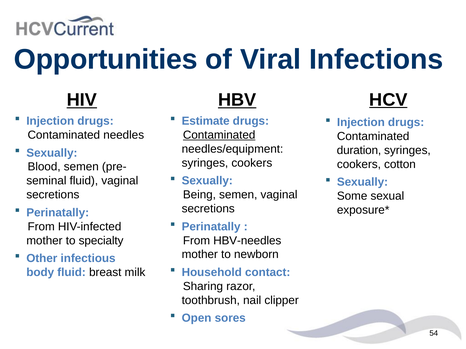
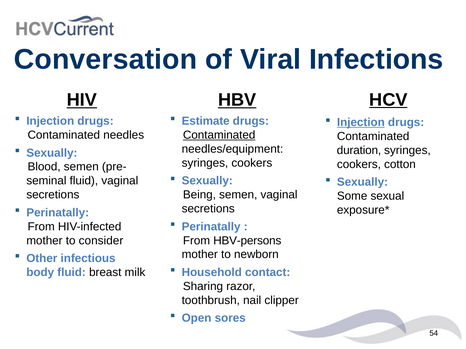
Opportunities: Opportunities -> Conversation (106, 60)
Injection underline: none -> present (361, 123)
specialty: specialty -> consider (101, 241)
HBV-needles: HBV-needles -> HBV-persons (247, 241)
